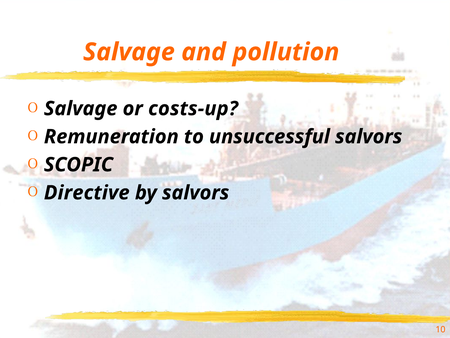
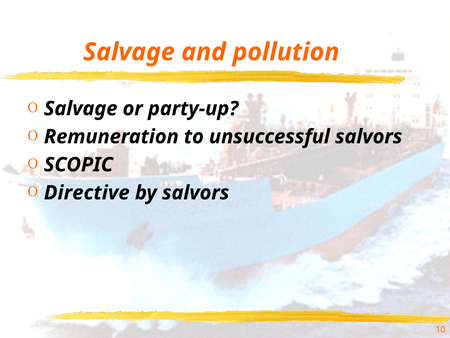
costs-up: costs-up -> party-up (193, 108)
